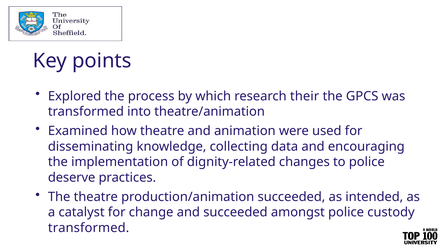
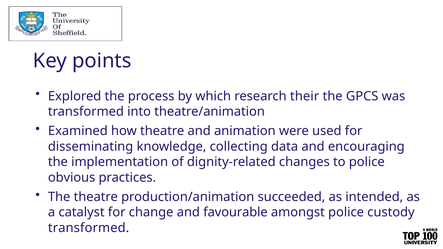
deserve: deserve -> obvious (72, 178)
and succeeded: succeeded -> favourable (235, 212)
